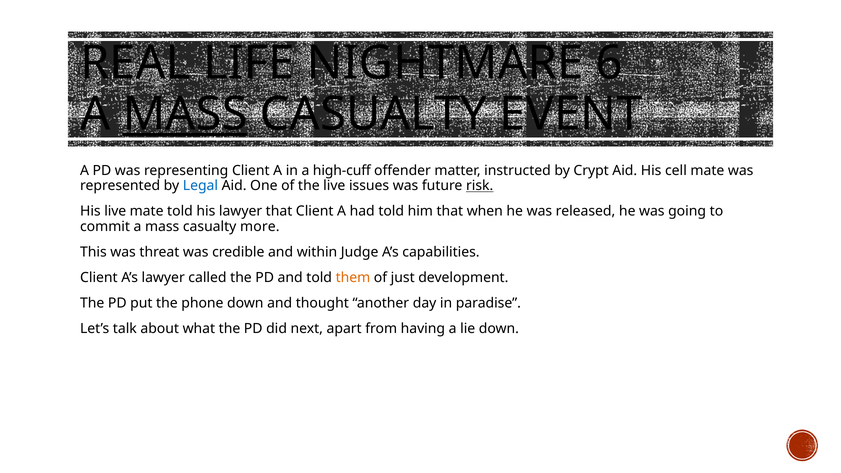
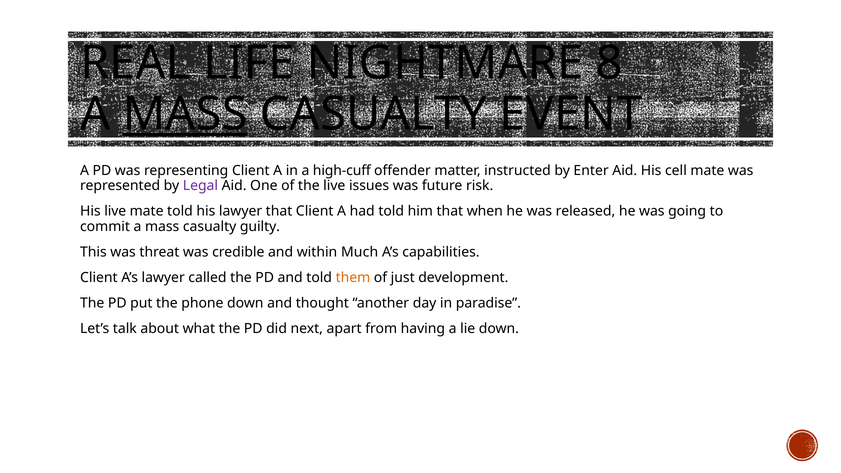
6: 6 -> 8 (609, 63)
Crypt: Crypt -> Enter (591, 171)
Legal colour: blue -> purple (200, 186)
risk underline: present -> none (480, 186)
more: more -> guilty (260, 226)
Judge: Judge -> Much (360, 252)
